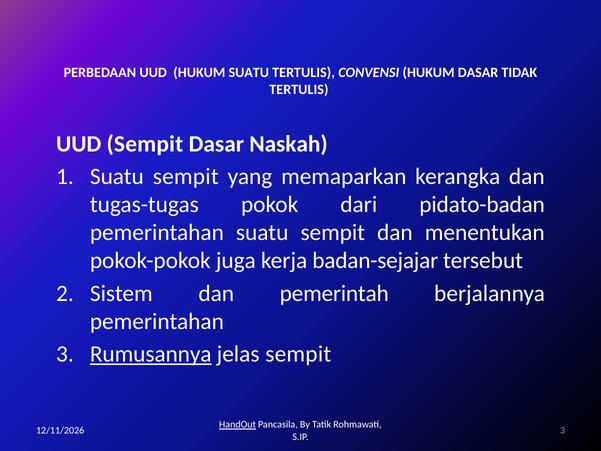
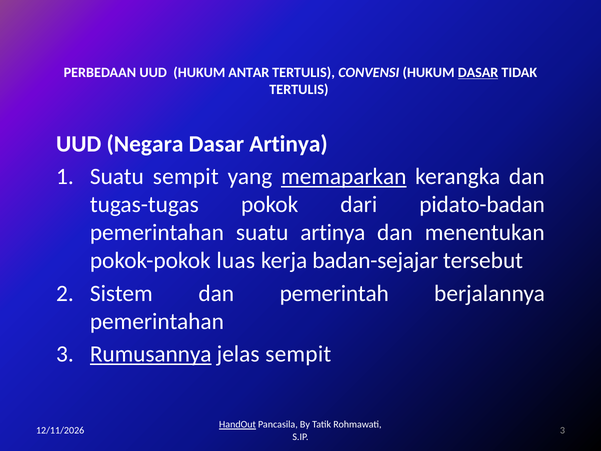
HUKUM SUATU: SUATU -> ANTAR (249, 73)
DASAR underline: none -> present (478, 73)
UUD Sempit: Sempit -> Negara (145, 144)
Dasar Naskah: Naskah -> Artinya (288, 144)
memaparkan underline: none -> present (344, 177)
pemerintahan suatu sempit: sempit -> artinya (333, 232)
juga: juga -> luas (236, 260)
